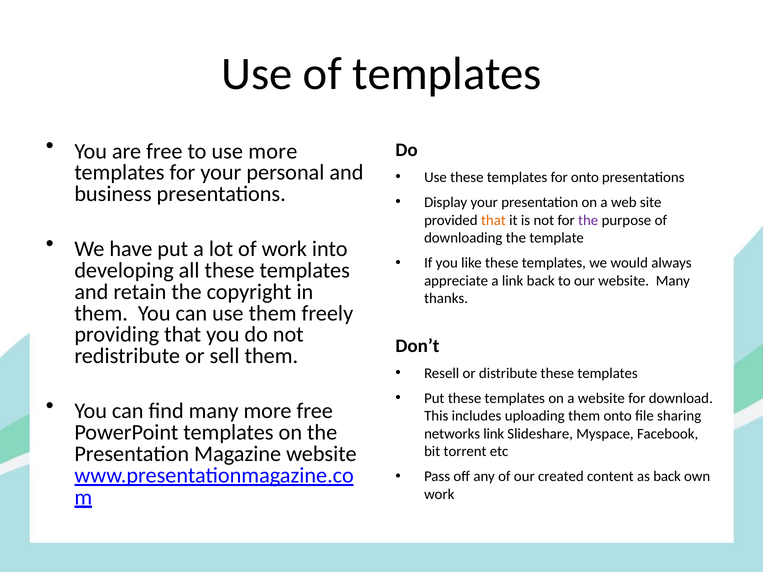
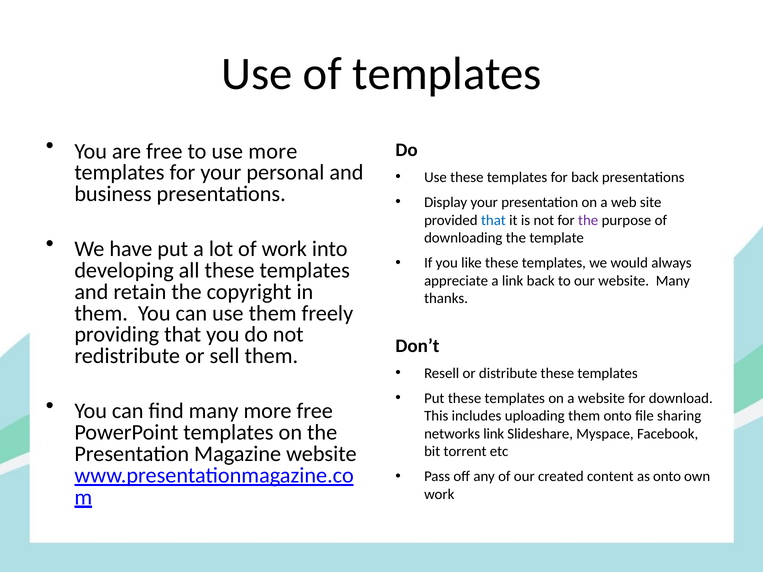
for onto: onto -> back (585, 177)
that colour: orange -> blue (493, 220)
as back: back -> onto (667, 477)
